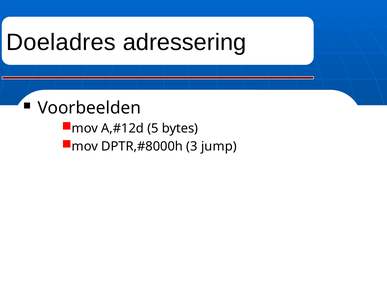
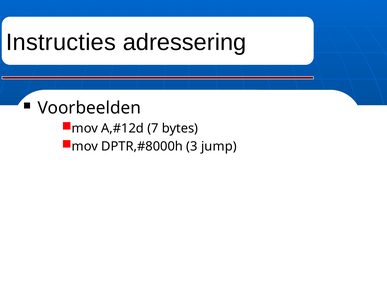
Doeladres: Doeladres -> Instructies (61, 42)
5: 5 -> 7 (153, 128)
